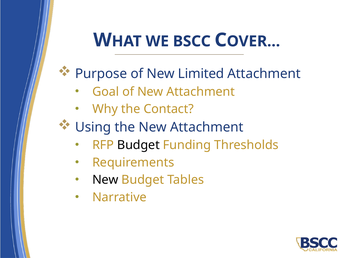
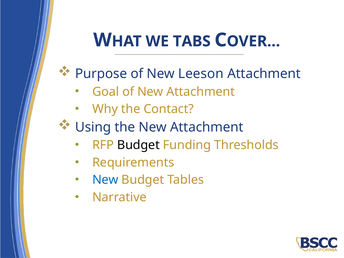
BSCC: BSCC -> TABS (192, 41)
Limited: Limited -> Leeson (201, 74)
New colour: black -> blue (105, 180)
